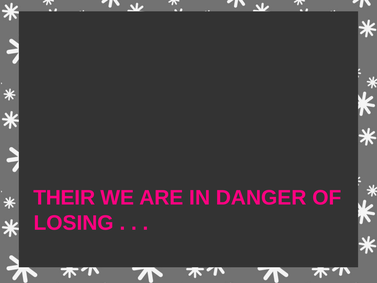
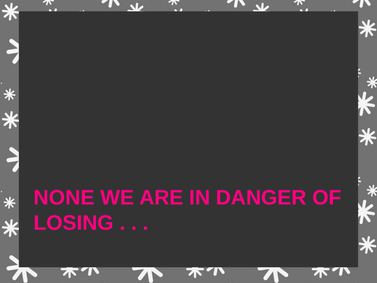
THEIR: THEIR -> NONE (64, 198)
